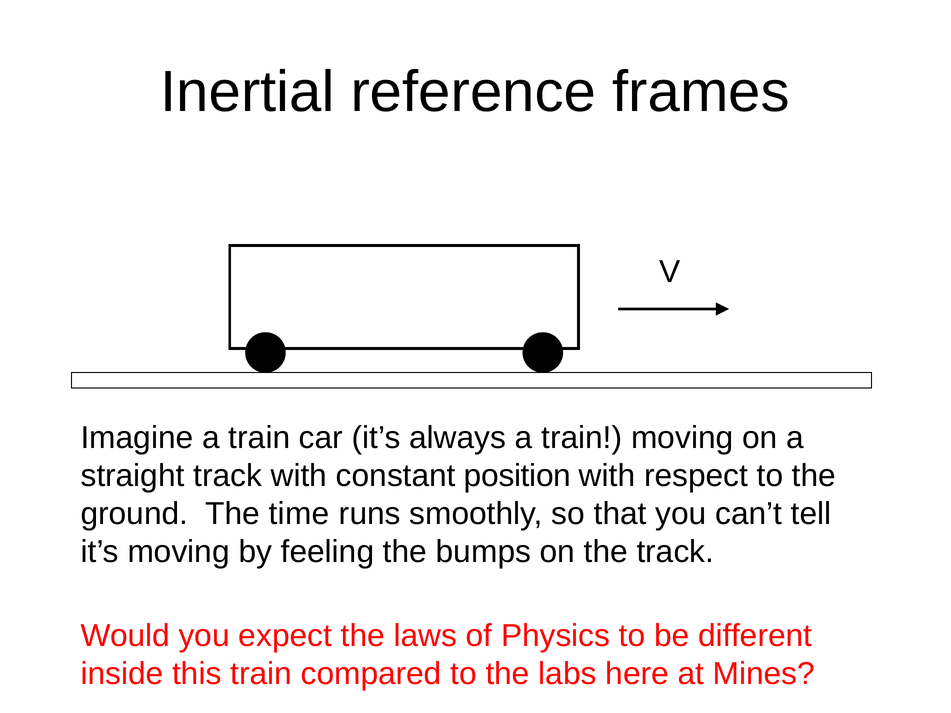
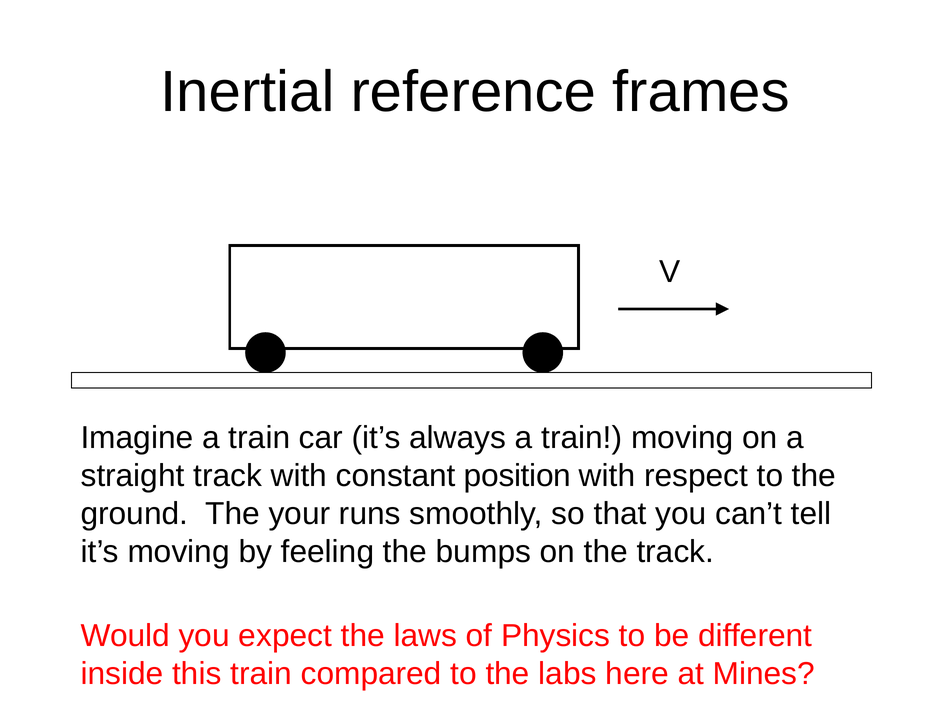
time: time -> your (299, 514)
